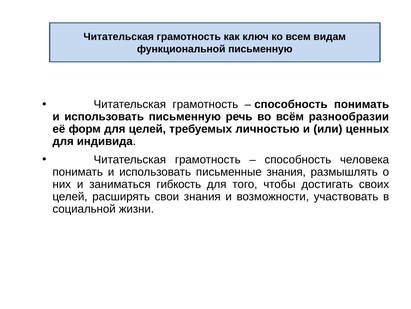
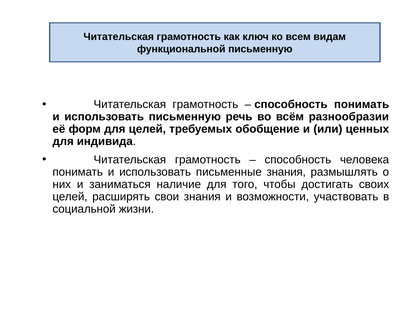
личностью: личностью -> обобщение (268, 129)
гибкость: гибкость -> наличие (179, 184)
